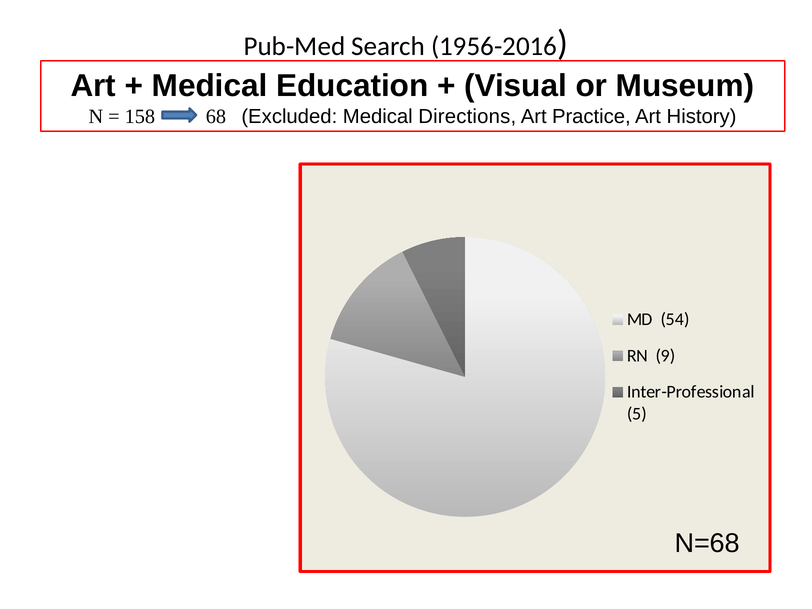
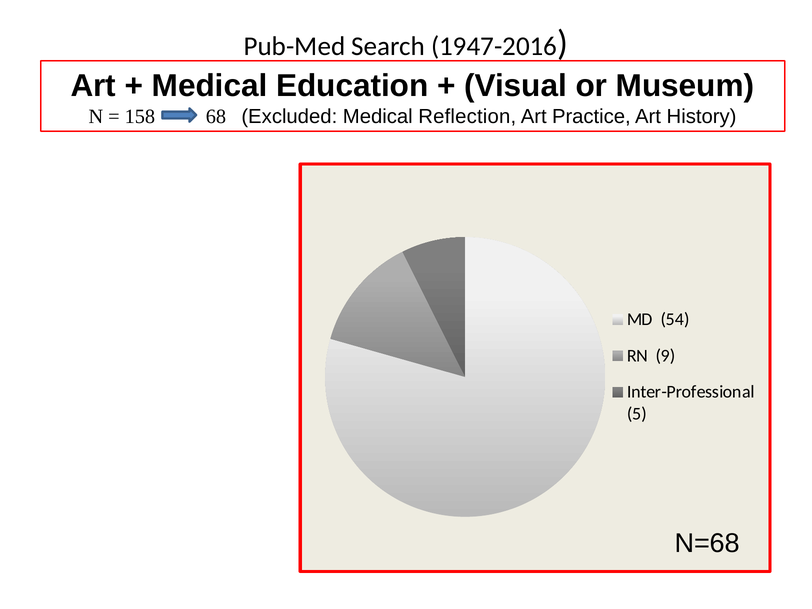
1956-2016: 1956-2016 -> 1947-2016 (494, 46)
Directions: Directions -> Reflection (467, 116)
